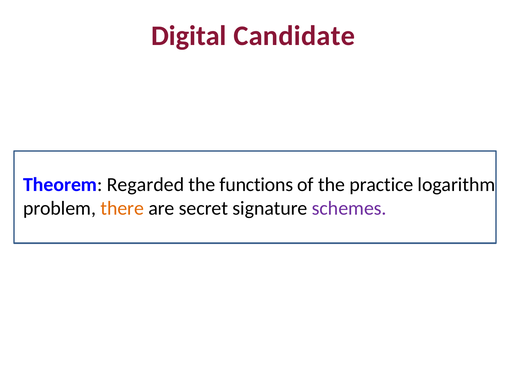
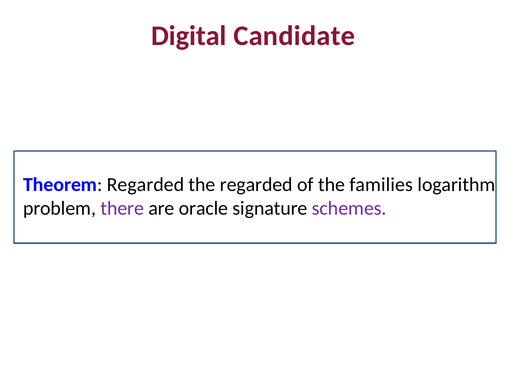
the functions: functions -> regarded (256, 185)
practice: practice -> families (381, 185)
there colour: orange -> purple (122, 209)
secret: secret -> oracle (204, 209)
